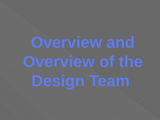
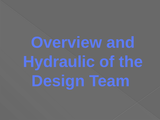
Overview: Overview -> Hydraulic (59, 62)
